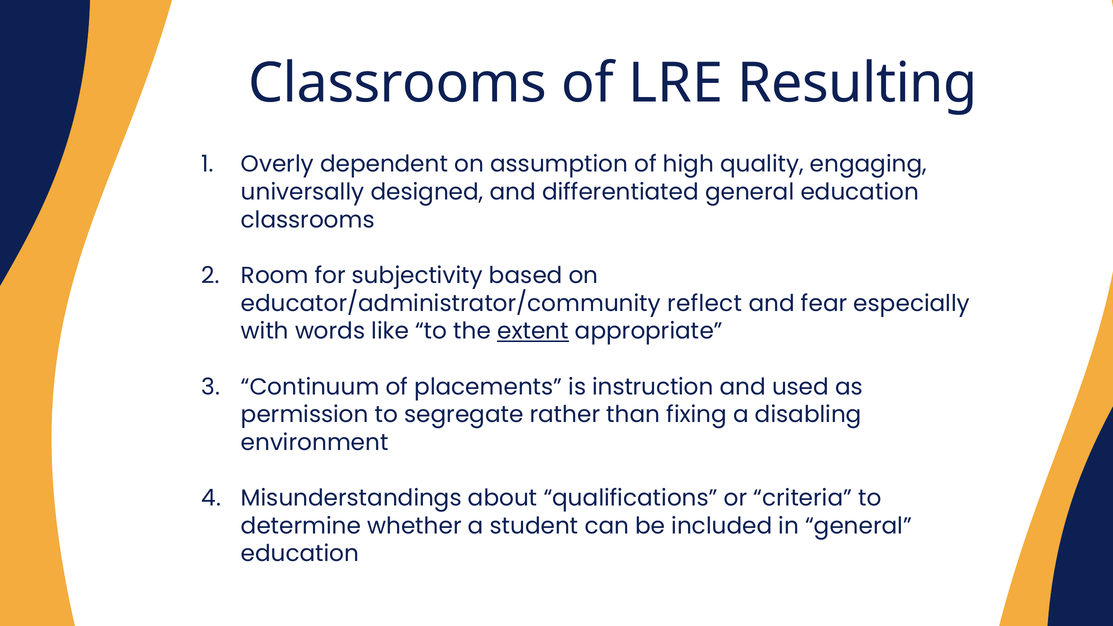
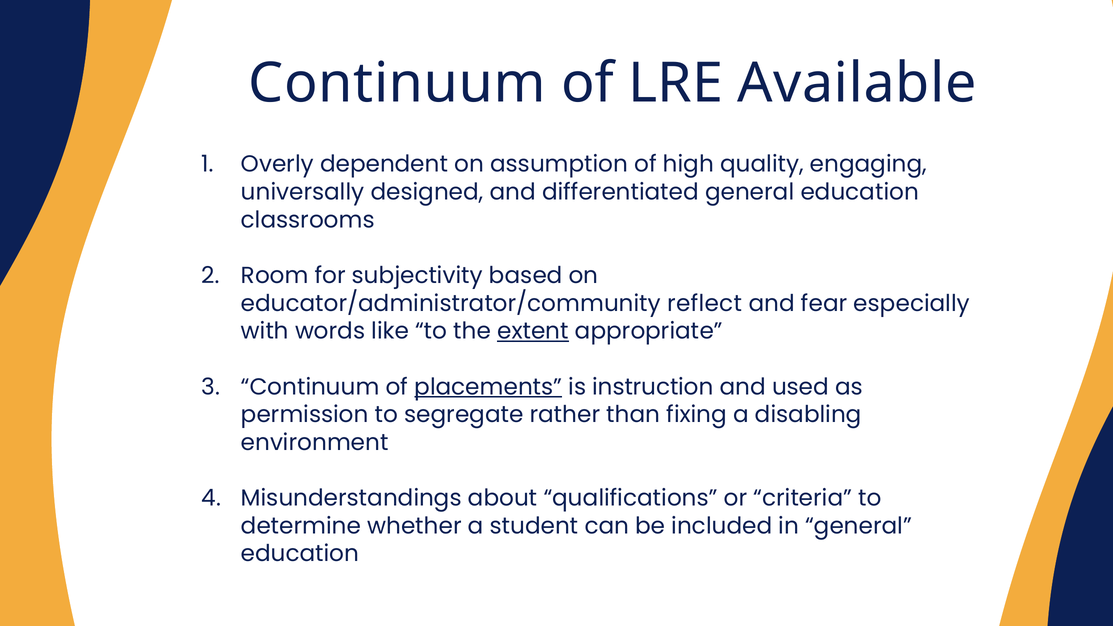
Classrooms: Classrooms -> Continuum (397, 83)
Resulting: Resulting -> Available (857, 83)
placements underline: none -> present (488, 387)
